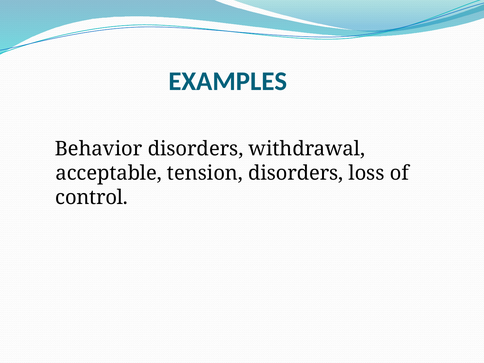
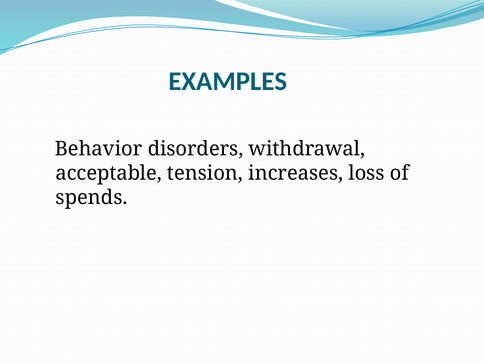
tension disorders: disorders -> increases (296, 173)
control: control -> spends (92, 197)
